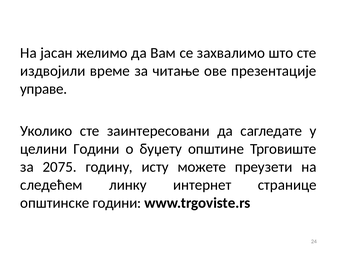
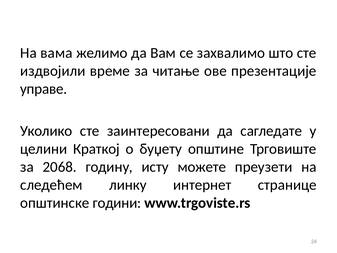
јасан: јасан -> вама (56, 53)
целини Години: Години -> Краткој (96, 149)
2075: 2075 -> 2068 (60, 167)
